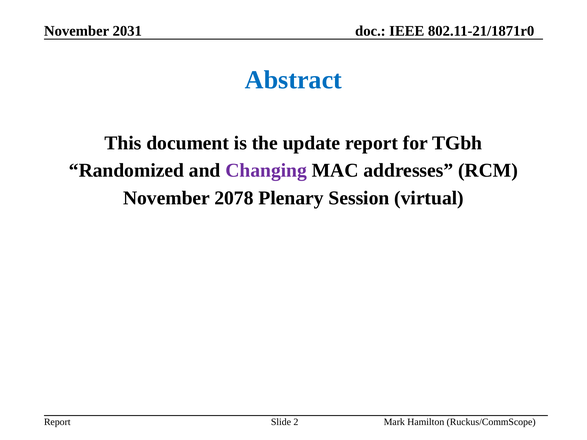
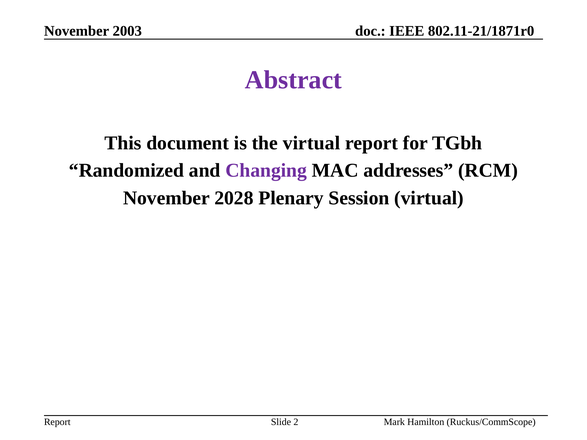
2031: 2031 -> 2003 (127, 31)
Abstract colour: blue -> purple (293, 80)
the update: update -> virtual (311, 143)
2078: 2078 -> 2028 (234, 198)
